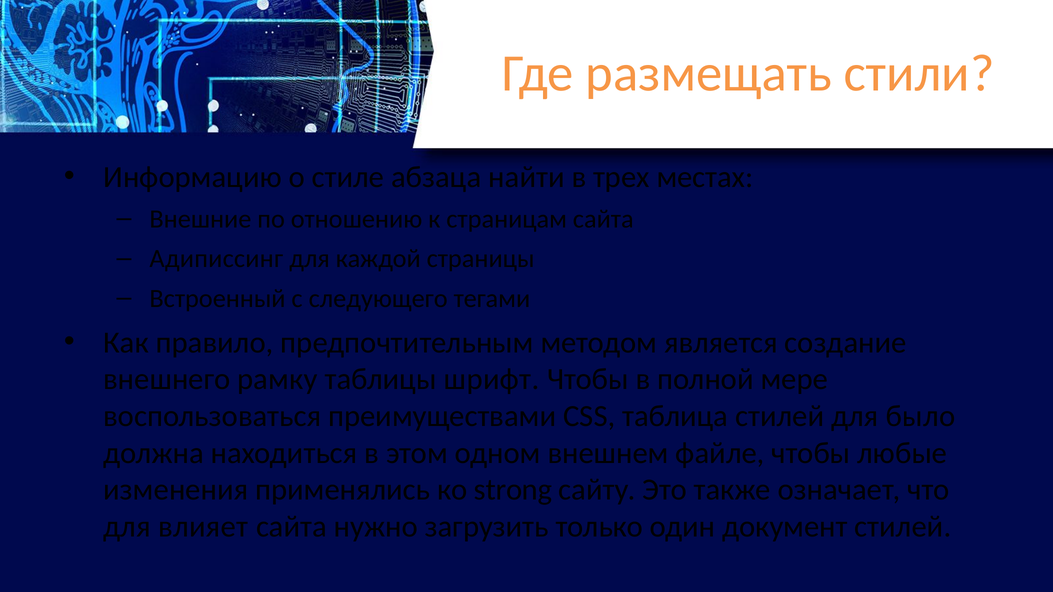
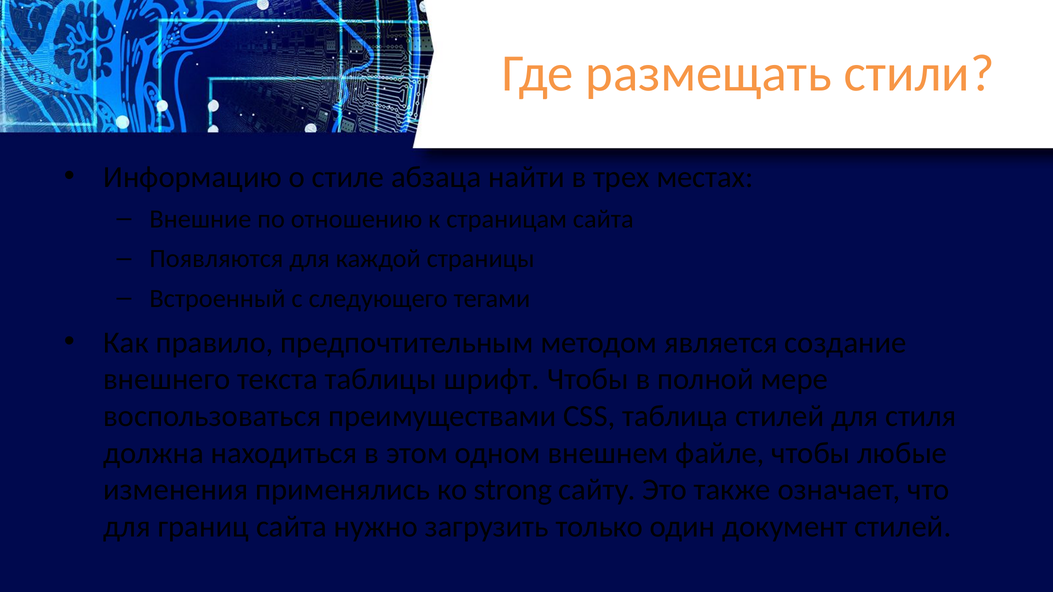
Адиписсинг: Адиписсинг -> Появляются (216, 259)
рамку: рамку -> текста (278, 379)
было: было -> стиля (921, 416)
влияет: влияет -> границ (203, 527)
